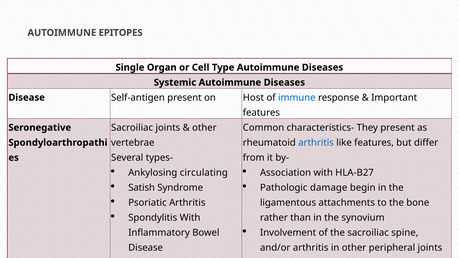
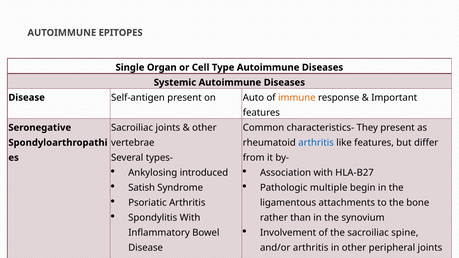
Host: Host -> Auto (253, 98)
immune colour: blue -> orange (297, 98)
circulating: circulating -> introduced (204, 173)
damage: damage -> multiple (329, 188)
